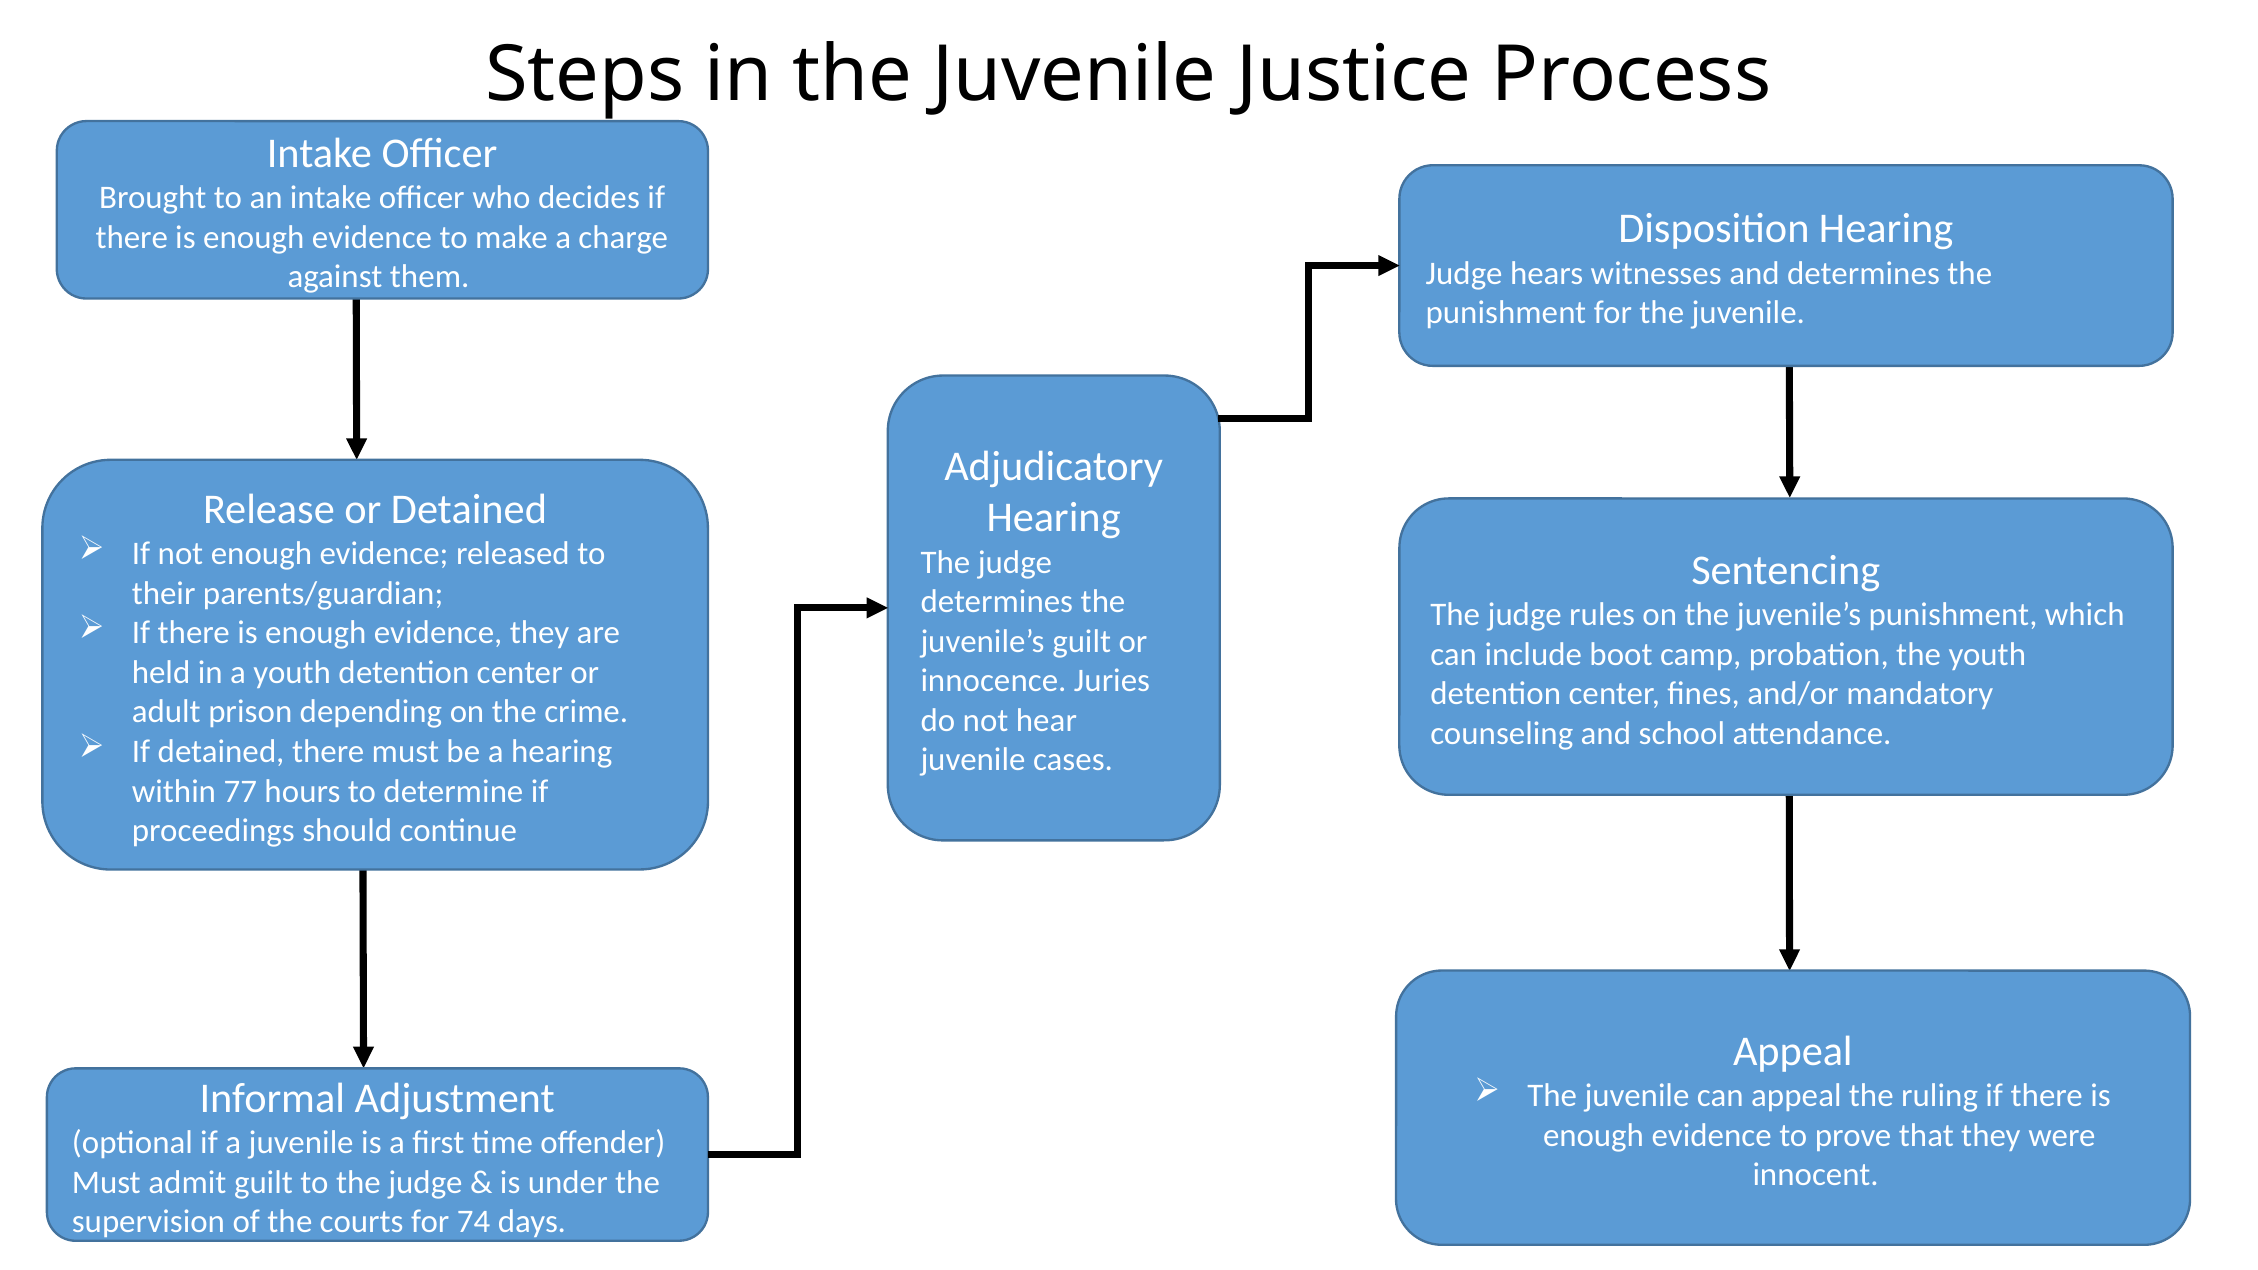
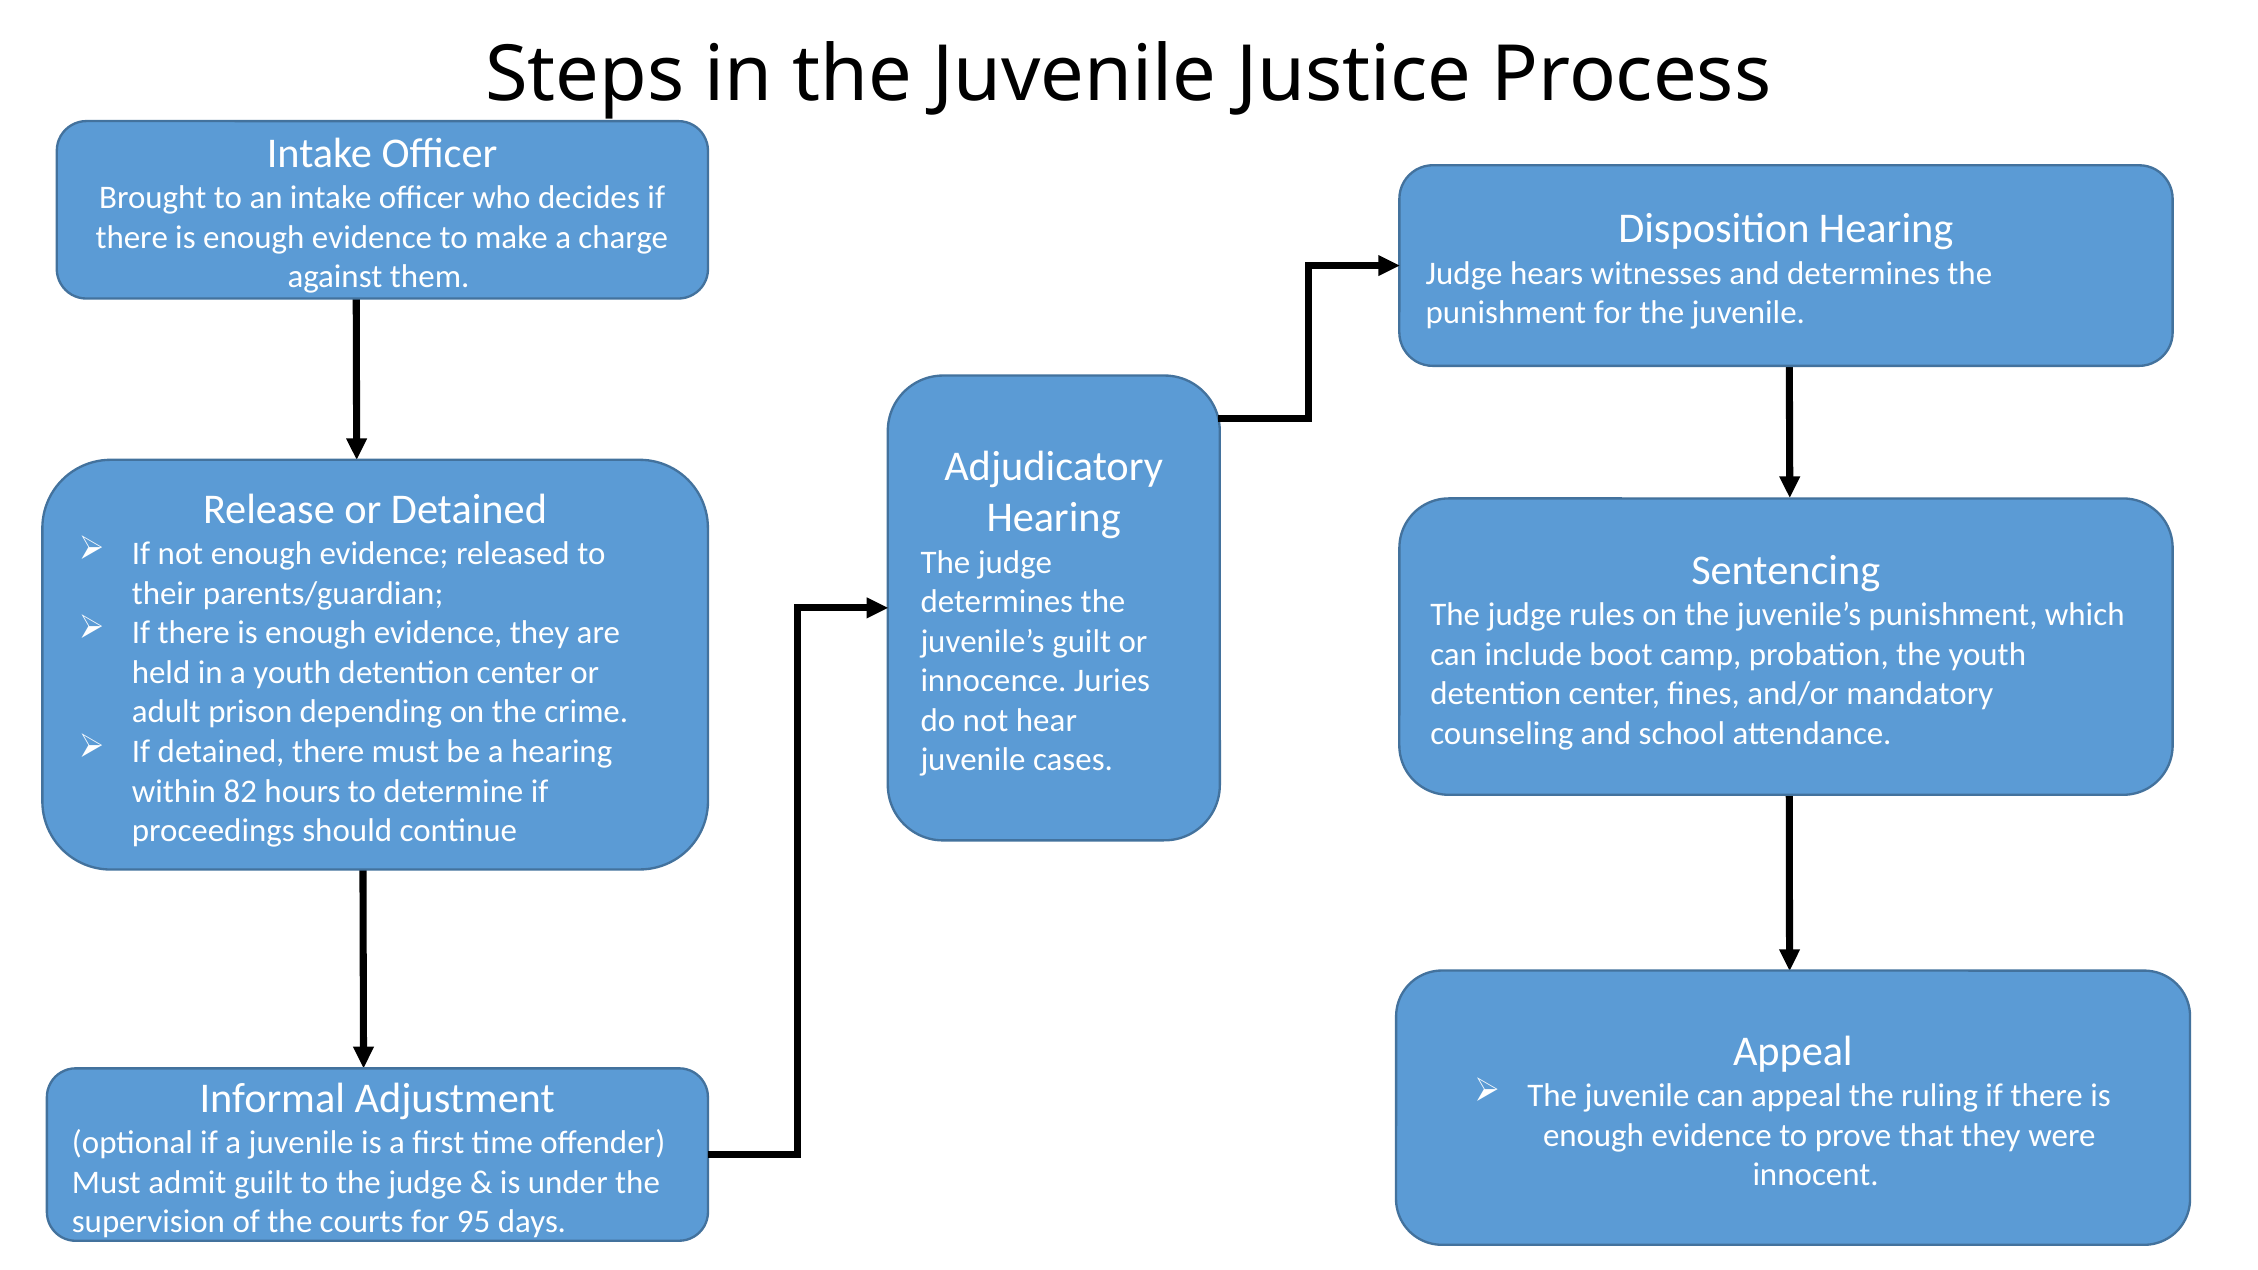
77: 77 -> 82 (240, 791)
74: 74 -> 95 (473, 1222)
